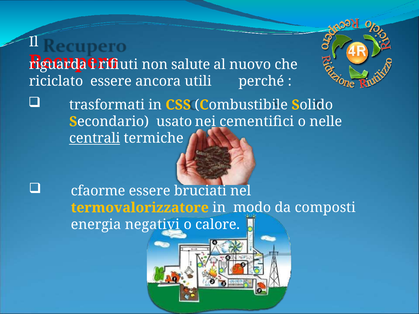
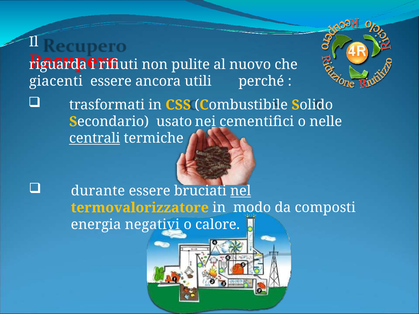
salute: salute -> pulite (191, 65)
riciclato: riciclato -> giacenti (56, 81)
cfaorme: cfaorme -> durante (98, 191)
nel underline: none -> present (241, 191)
